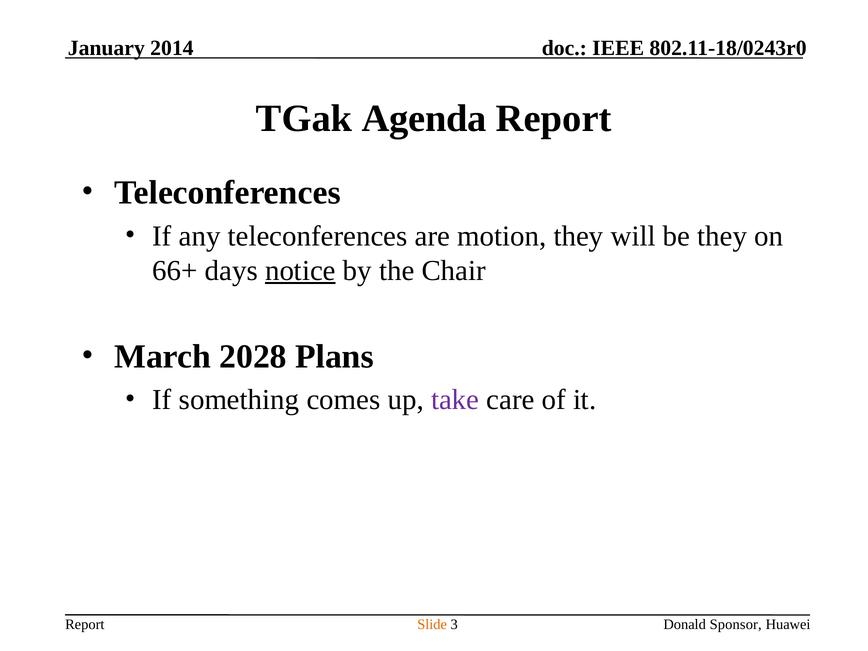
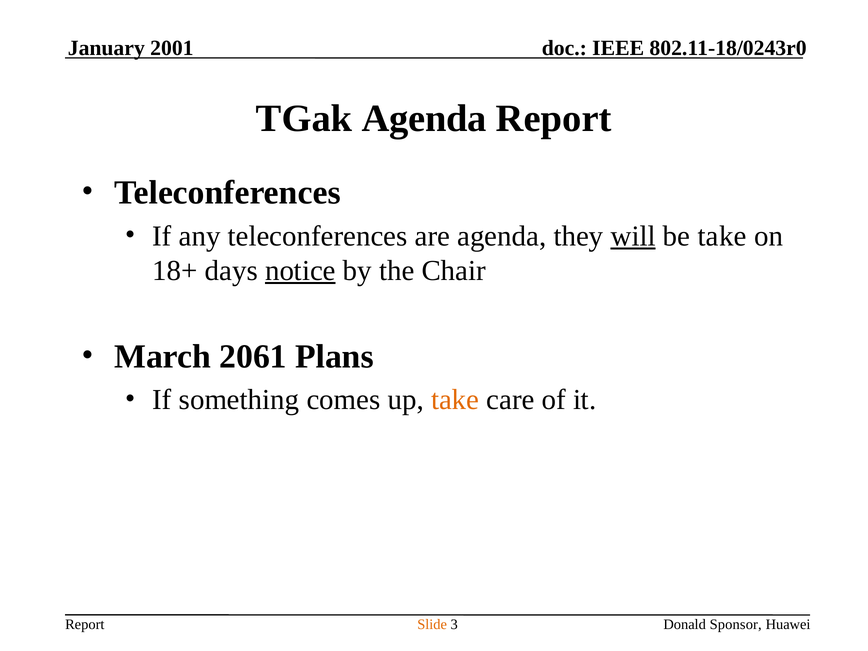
2014: 2014 -> 2001 (172, 48)
are motion: motion -> agenda (502, 236)
will underline: none -> present (633, 236)
be they: they -> take (722, 236)
66+: 66+ -> 18+ (175, 271)
2028: 2028 -> 2061 (253, 357)
take colour: purple -> orange (455, 400)
